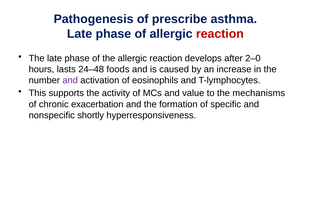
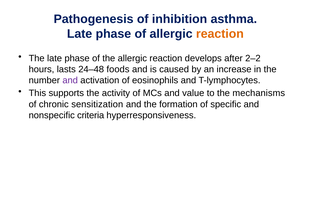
prescribe: prescribe -> inhibition (180, 19)
reaction colour: red -> orange (220, 34)
2–0: 2–0 -> 2–2 (253, 58)
exacerbation: exacerbation -> sensitization (97, 104)
shortly: shortly -> criteria (91, 115)
